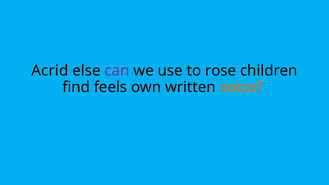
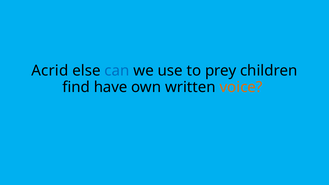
can colour: purple -> blue (117, 71)
rose: rose -> prey (221, 71)
feels: feels -> have (111, 87)
